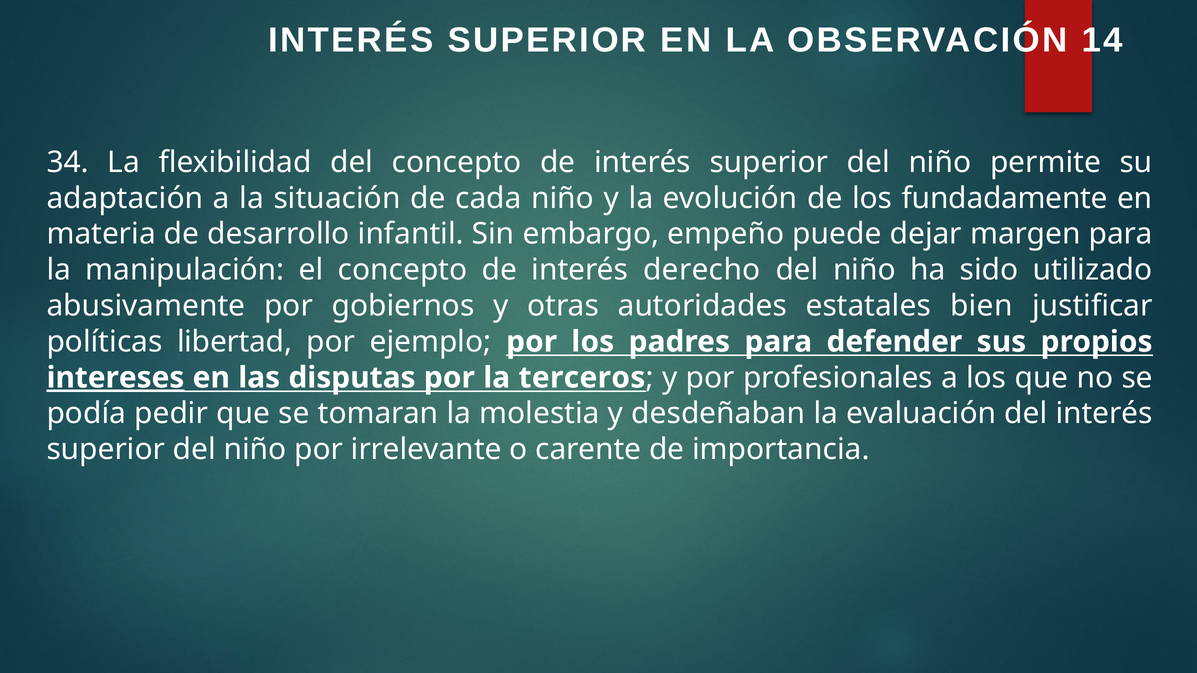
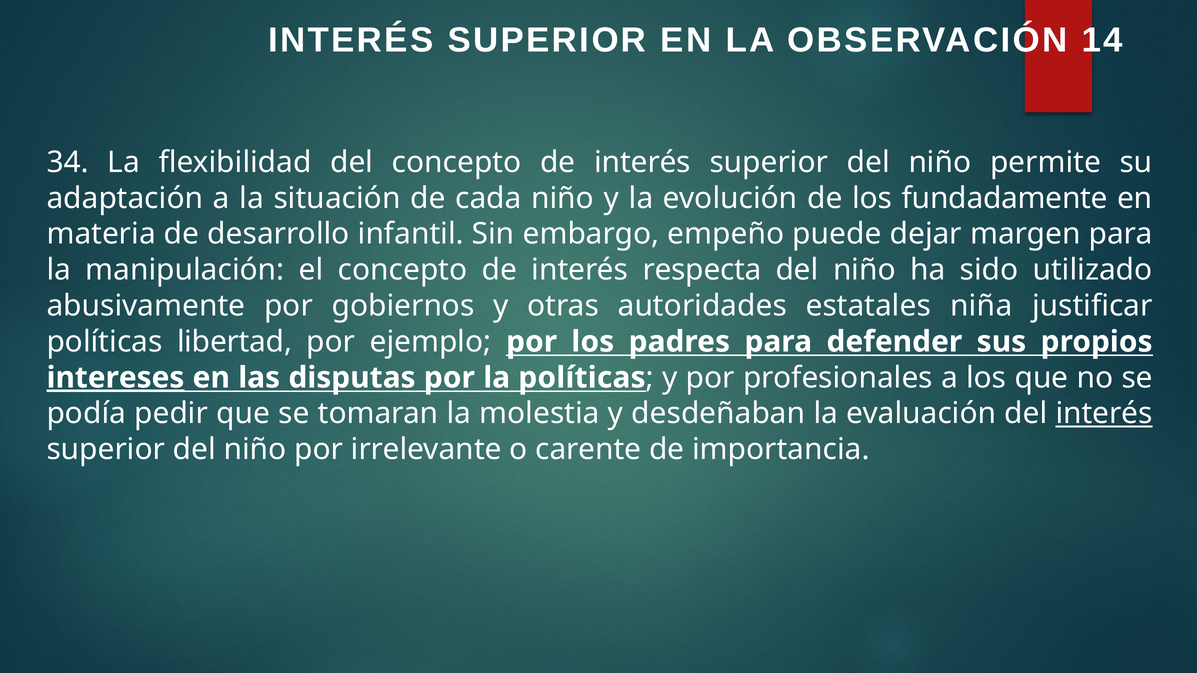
derecho: derecho -> respecta (702, 270)
bien: bien -> niña (981, 306)
la terceros: terceros -> políticas (582, 378)
interés underline: none -> present (1104, 414)
